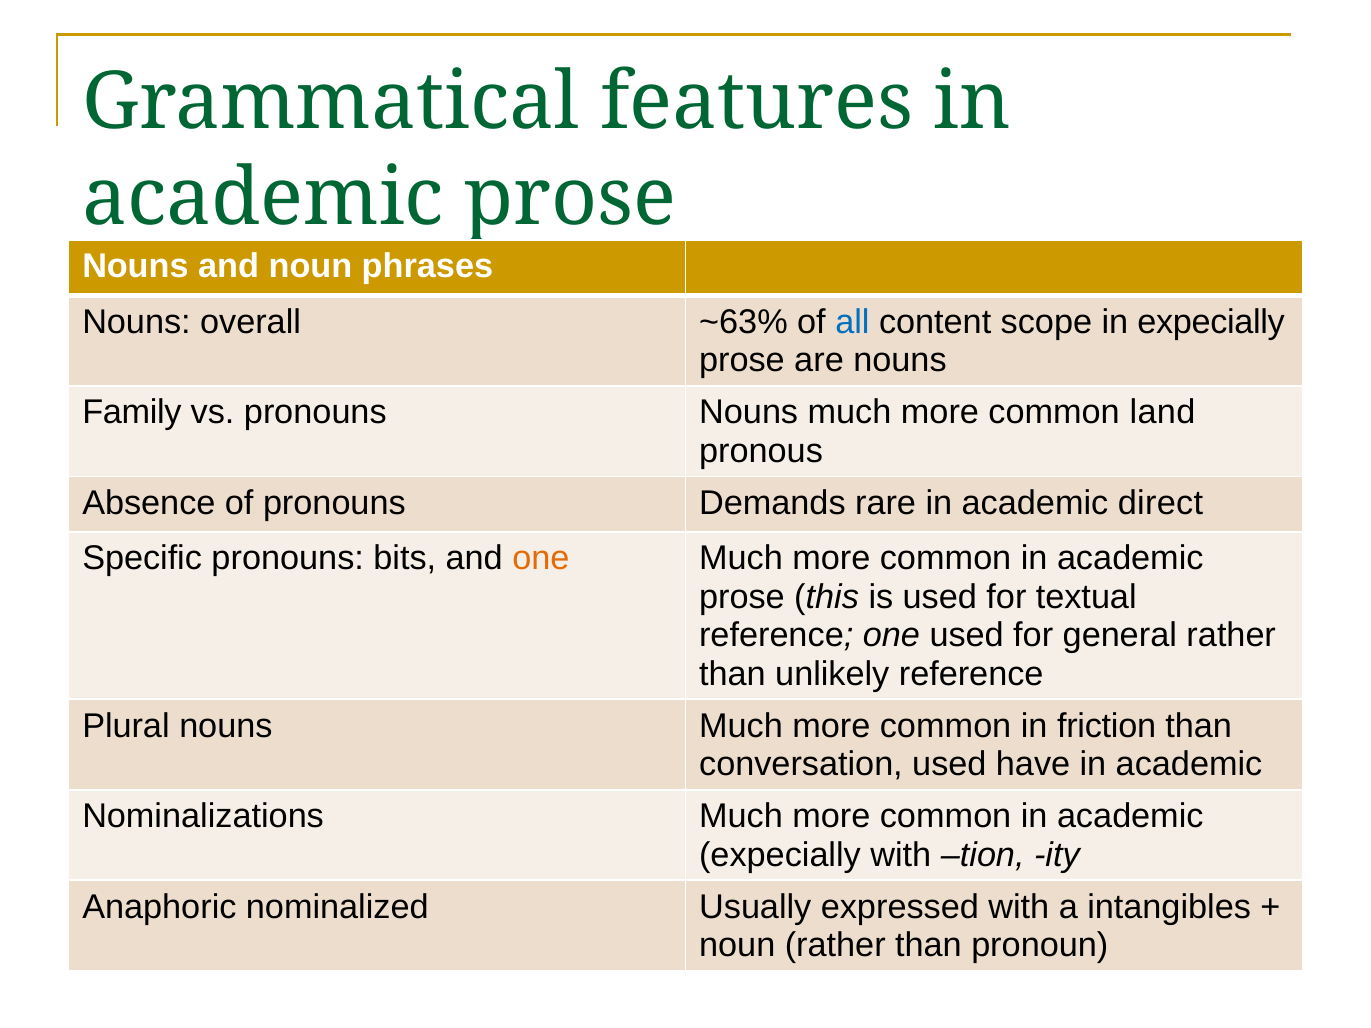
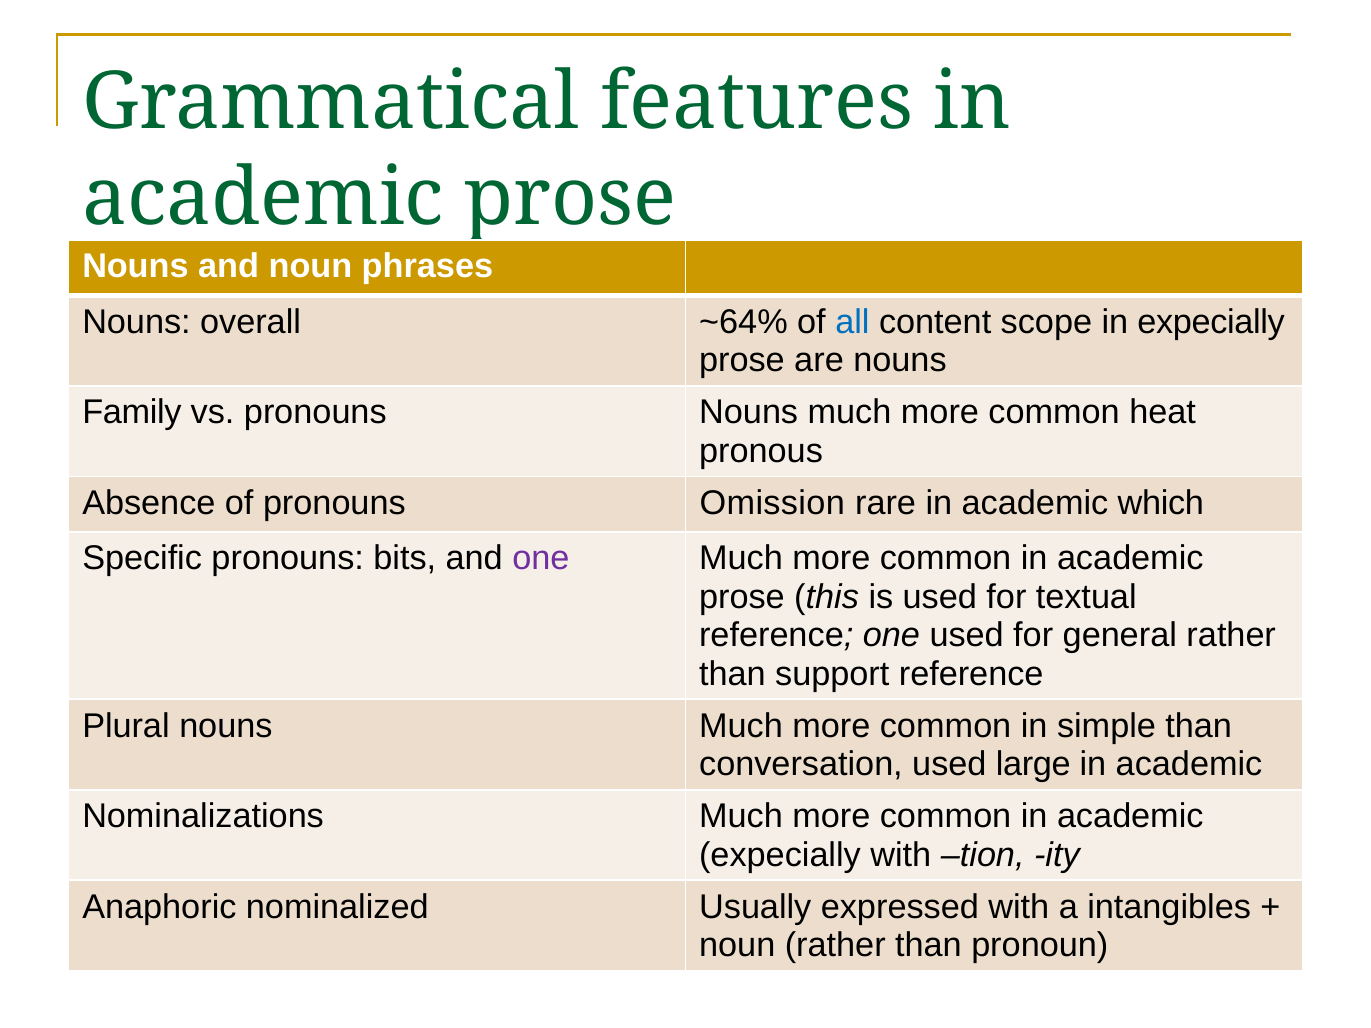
~63%: ~63% -> ~64% (743, 322)
land: land -> heat (1163, 413)
Demands: Demands -> Omission (772, 503)
direct: direct -> which (1161, 503)
one colour: orange -> purple (541, 559)
unlikely: unlikely -> support (832, 674)
friction: friction -> simple (1106, 726)
have: have -> large (1033, 764)
